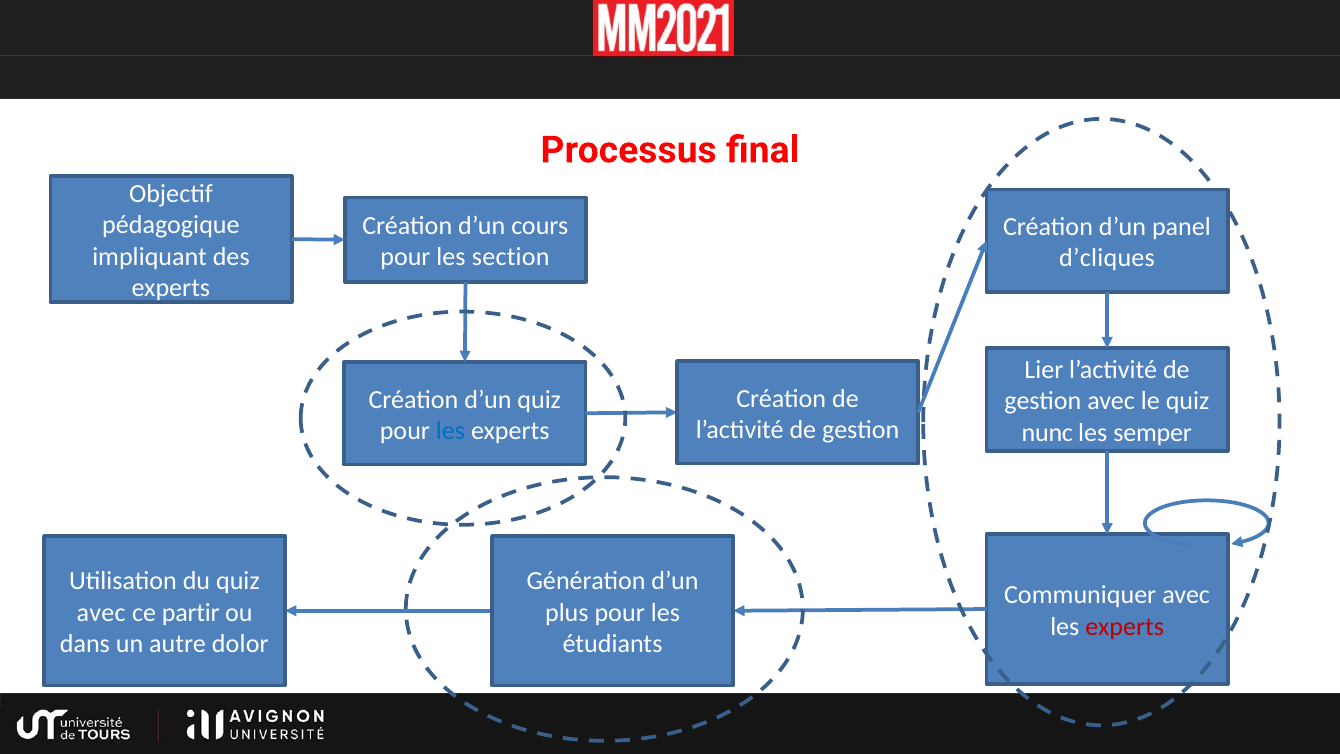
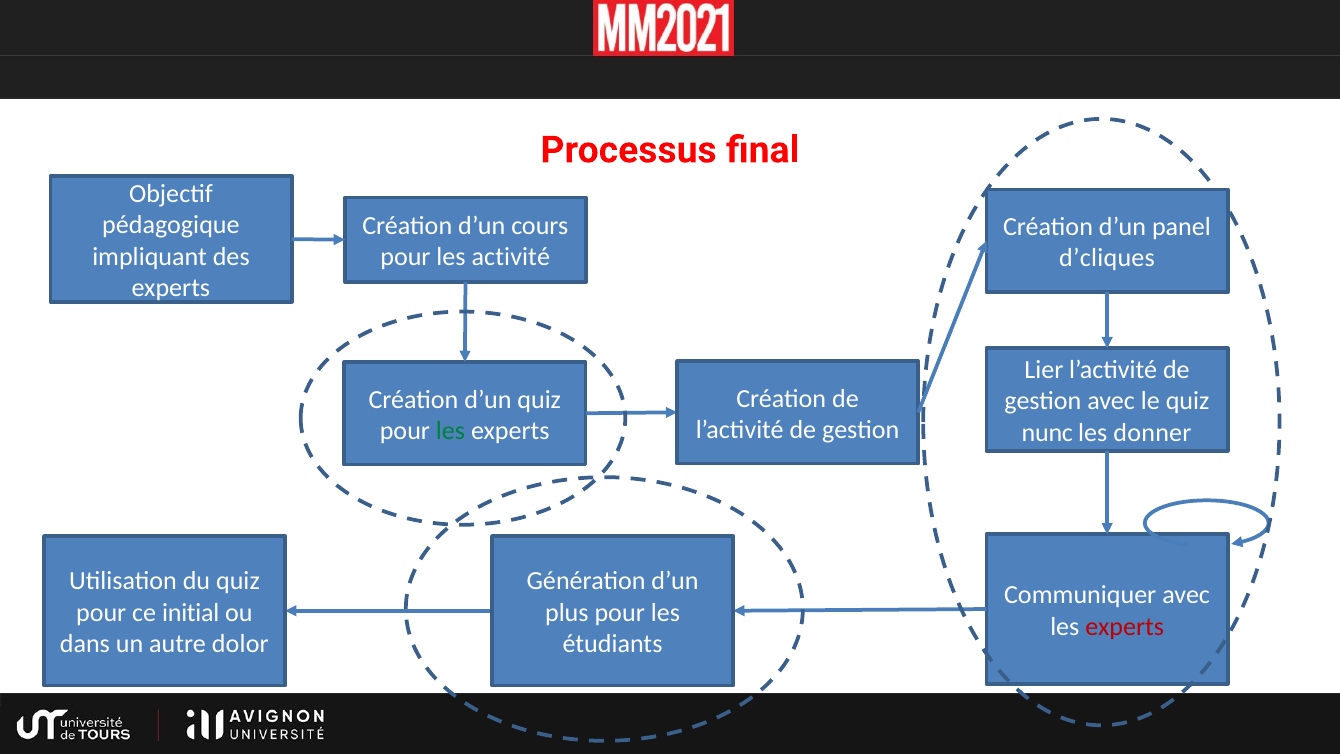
section: section -> activité (511, 257)
les colour: blue -> green (450, 431)
semper: semper -> donner (1152, 433)
avec: avec -> pour (101, 612)
partir: partir -> initial (191, 612)
